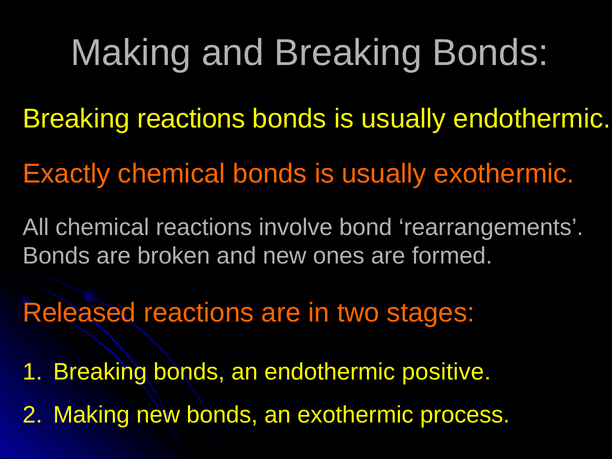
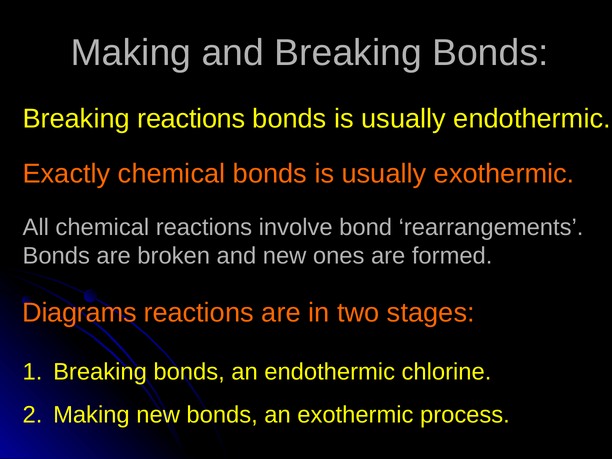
Released: Released -> Diagrams (79, 313)
positive: positive -> chlorine (446, 372)
